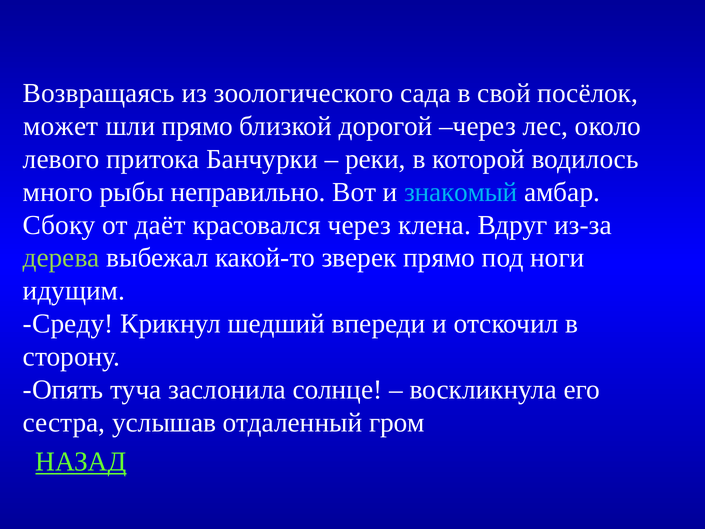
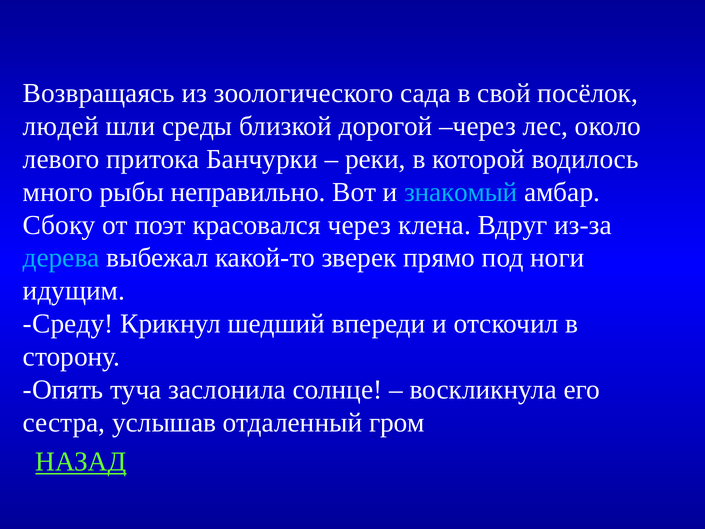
может: может -> людей (61, 126)
шли прямо: прямо -> среды (197, 126)
даёт: даёт -> поэт (160, 225)
дерева colour: light green -> light blue (61, 258)
